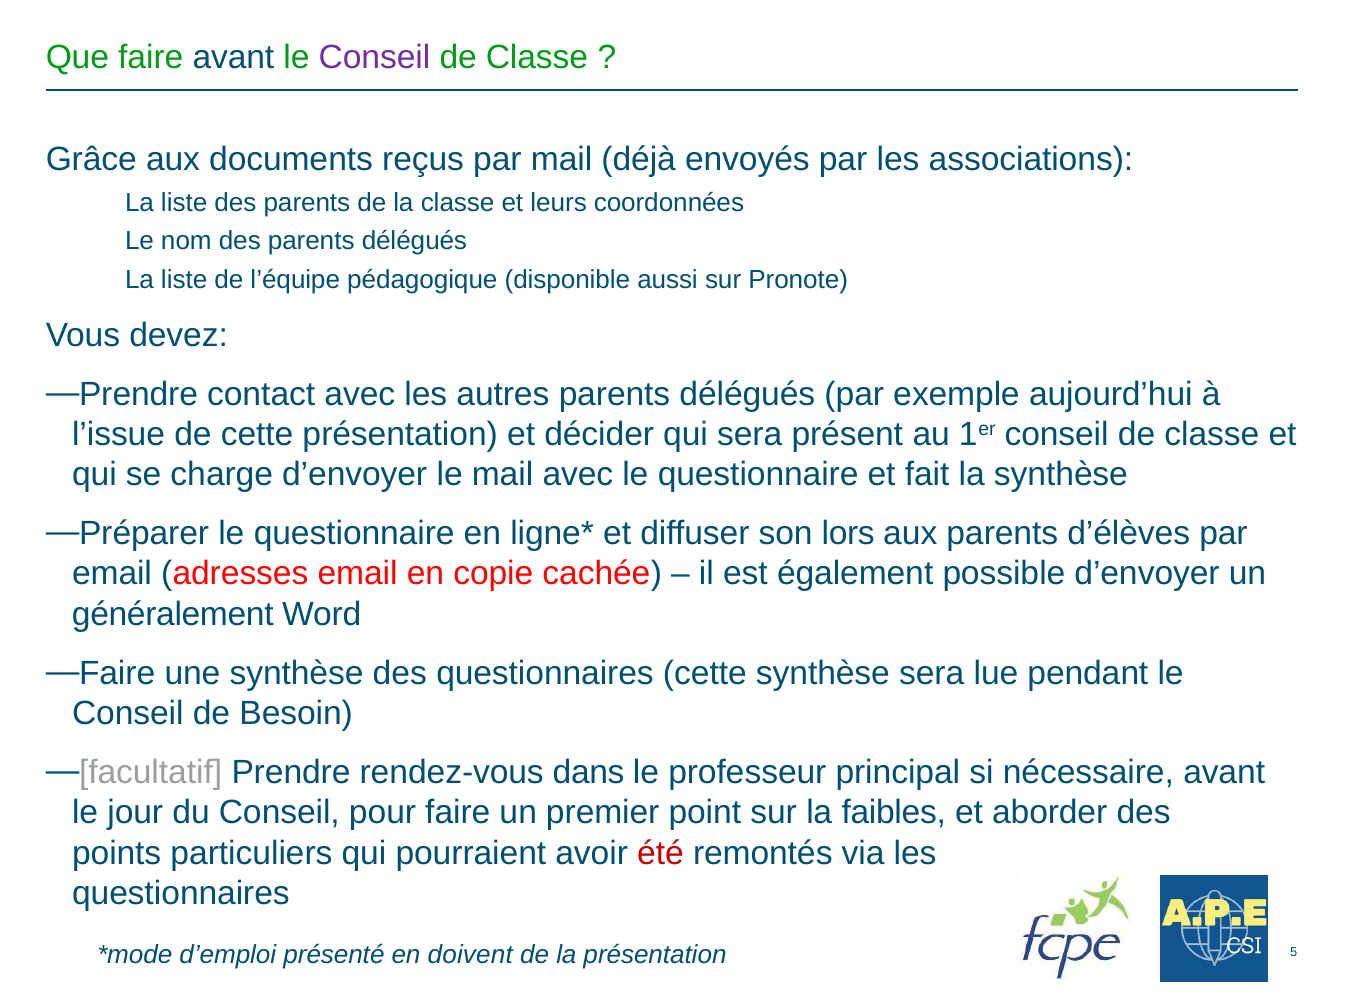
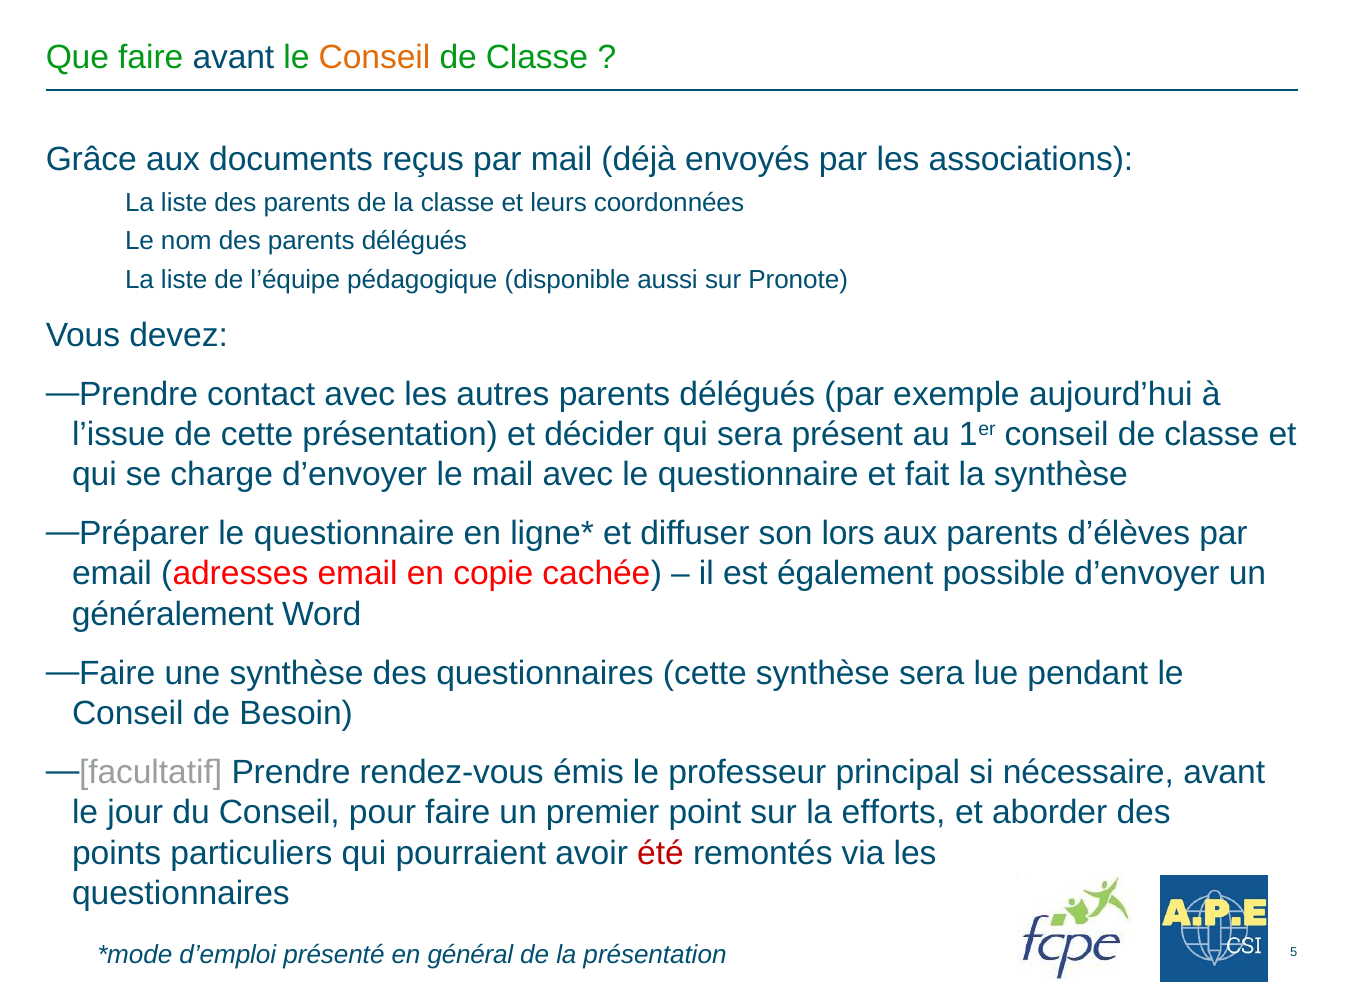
Conseil colour: purple -> orange (375, 57)
dans: dans -> émis (588, 773)
faibles: faibles -> efforts (893, 813)
doivent: doivent -> général (470, 955)
